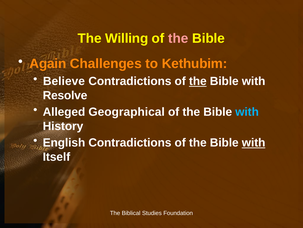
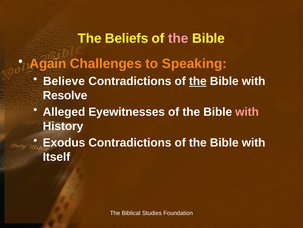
Willing: Willing -> Beliefs (127, 38)
Kethubim: Kethubim -> Speaking (194, 64)
Geographical: Geographical -> Eyewitnesses (127, 112)
with colour: light blue -> pink (247, 112)
English: English -> Exodus (64, 142)
with underline: present -> none (254, 142)
